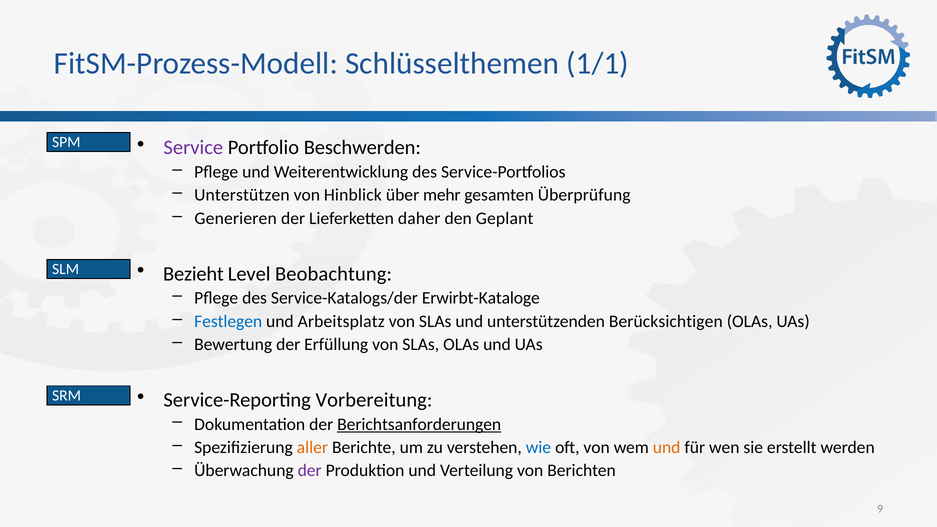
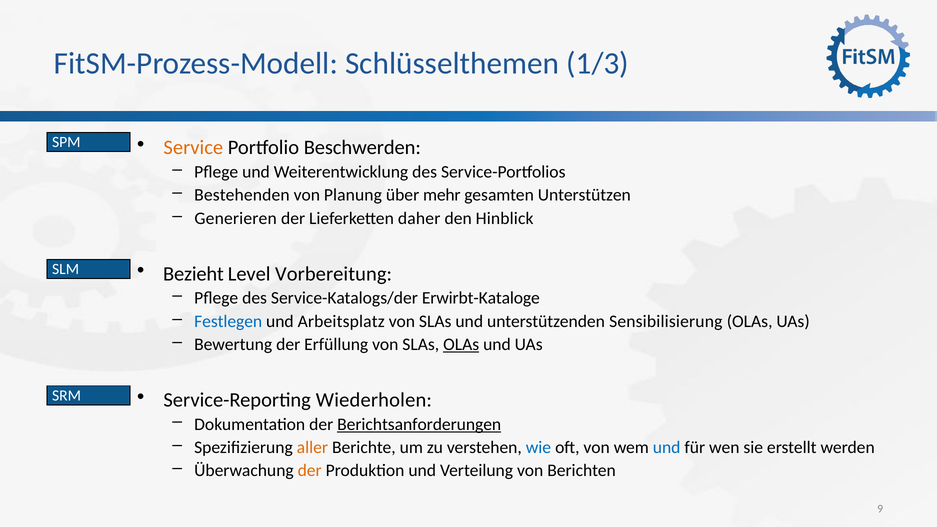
1/1: 1/1 -> 1/3 (598, 64)
Service colour: purple -> orange (193, 148)
Unterstützen: Unterstützen -> Bestehenden (242, 195)
Hinblick: Hinblick -> Planung (353, 195)
Überprüfung: Überprüfung -> Unterstützen (584, 195)
Geplant: Geplant -> Hinblick (505, 218)
Beobachtung: Beobachtung -> Vorbereitung (334, 274)
Berücksichtigen: Berücksichtigen -> Sensibilisierung (666, 321)
OLAs underline: none -> present (461, 345)
Vorbereitung: Vorbereitung -> Wiederholen (374, 400)
und colour: orange -> blue (667, 447)
der colour: purple -> orange (310, 471)
